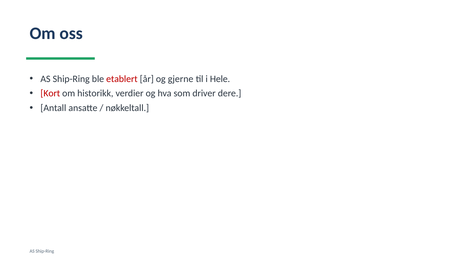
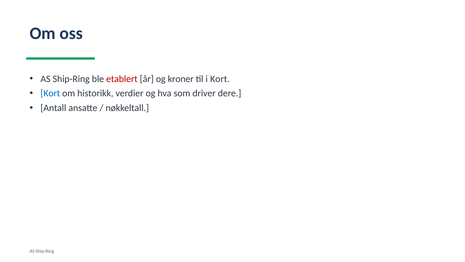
gjerne: gjerne -> kroner (181, 79)
i Hele: Hele -> Kort (220, 79)
Kort colour: red -> blue (50, 93)
